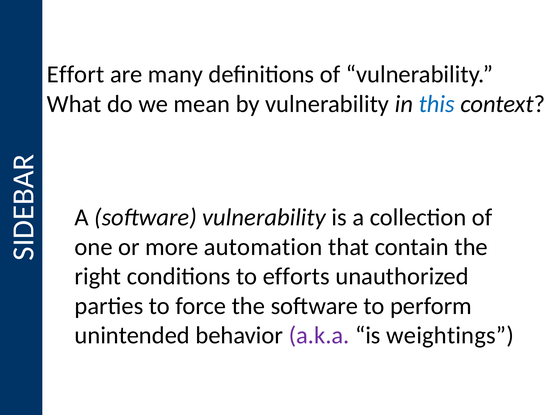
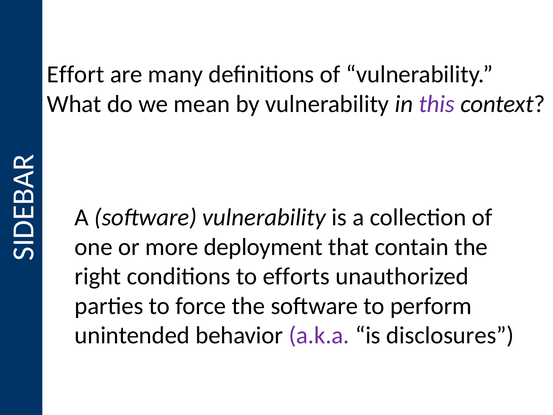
this colour: blue -> purple (437, 104)
automation: automation -> deployment (263, 247)
weightings: weightings -> disclosures (450, 335)
